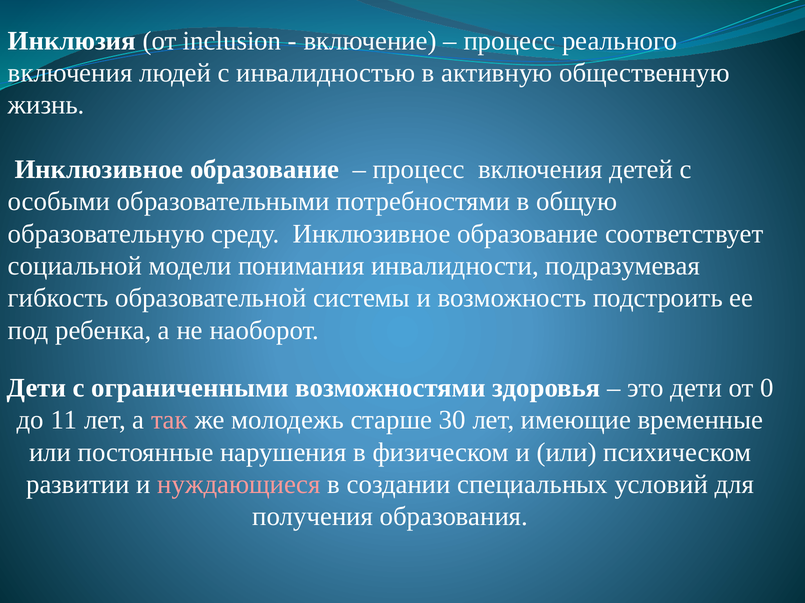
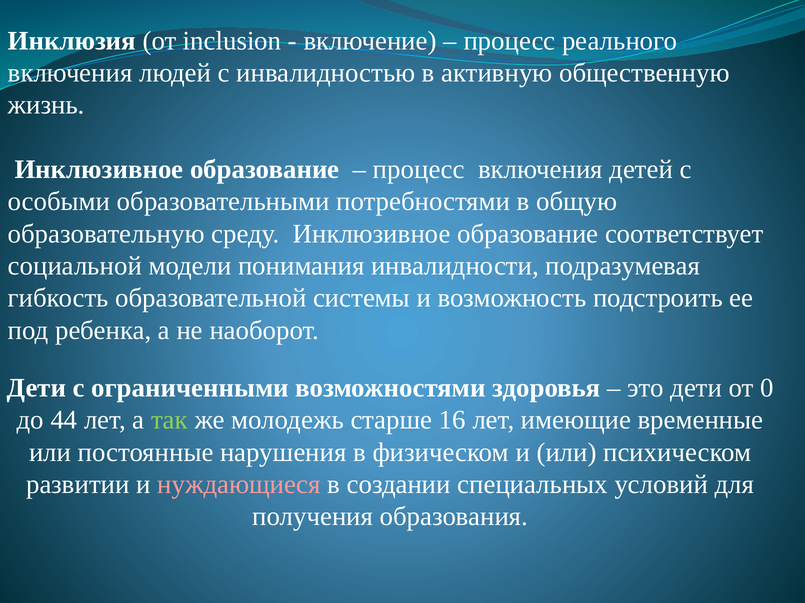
11: 11 -> 44 (64, 421)
так colour: pink -> light green (169, 421)
30: 30 -> 16 (452, 421)
